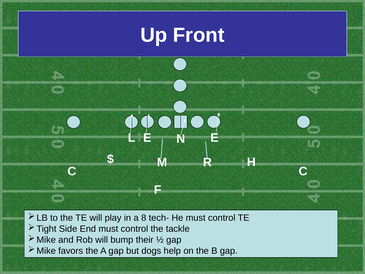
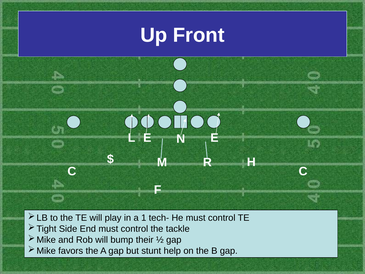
8: 8 -> 1 (144, 218)
dogs: dogs -> stunt (151, 251)
